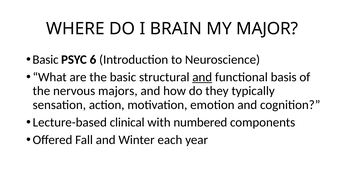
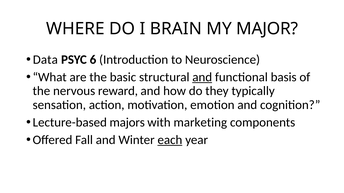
Basic: Basic -> Data (45, 60)
majors: majors -> reward (118, 91)
clinical: clinical -> majors (127, 123)
numbered: numbered -> marketing (200, 123)
each underline: none -> present (170, 140)
